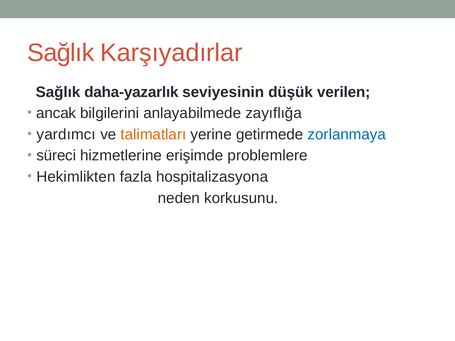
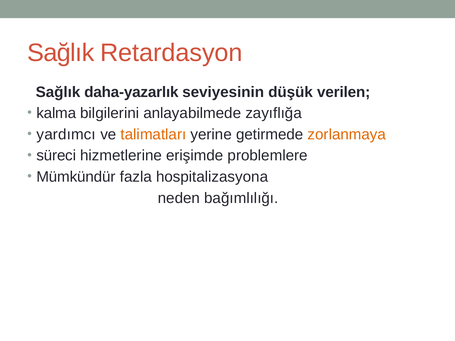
Karşıyadırlar: Karşıyadırlar -> Retardasyon (171, 53)
ancak: ancak -> kalma (56, 113)
zorlanmaya colour: blue -> orange (347, 135)
Hekimlikten: Hekimlikten -> Mümkündür (76, 177)
korkusunu: korkusunu -> bağımlılığı (241, 198)
